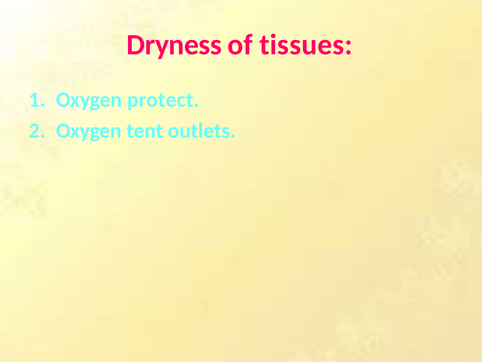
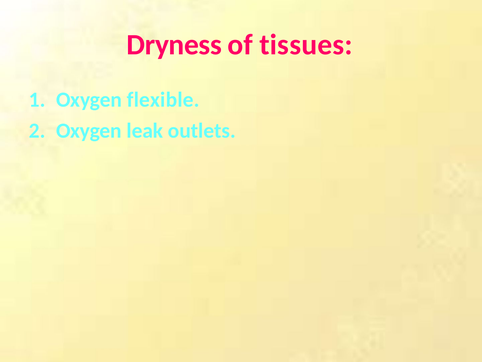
protect: protect -> flexible (163, 100)
tent: tent -> leak (145, 131)
